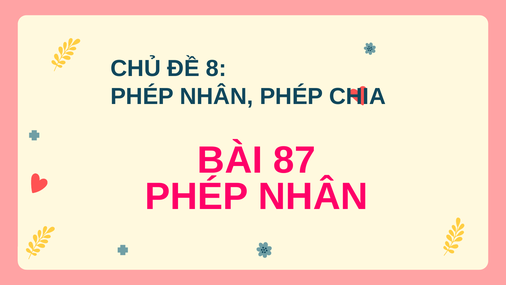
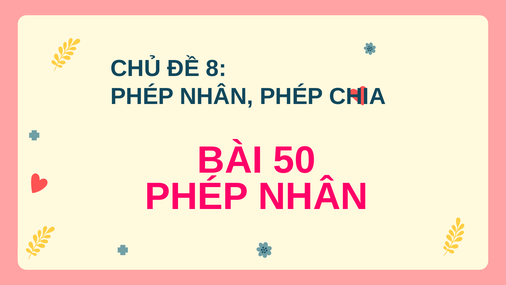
87: 87 -> 50 (294, 160)
